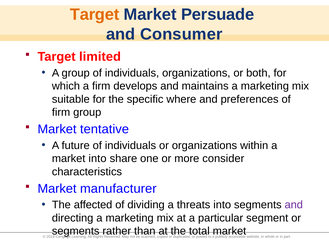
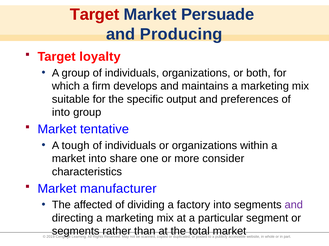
Target colour: orange -> red (95, 15)
Consumer: Consumer -> Producing (181, 34)
limited: limited -> loyalty (100, 57)
where: where -> output (181, 99)
firm: firm -> into (61, 113)
future: future -> tough (76, 146)
threats: threats -> factory (194, 205)
